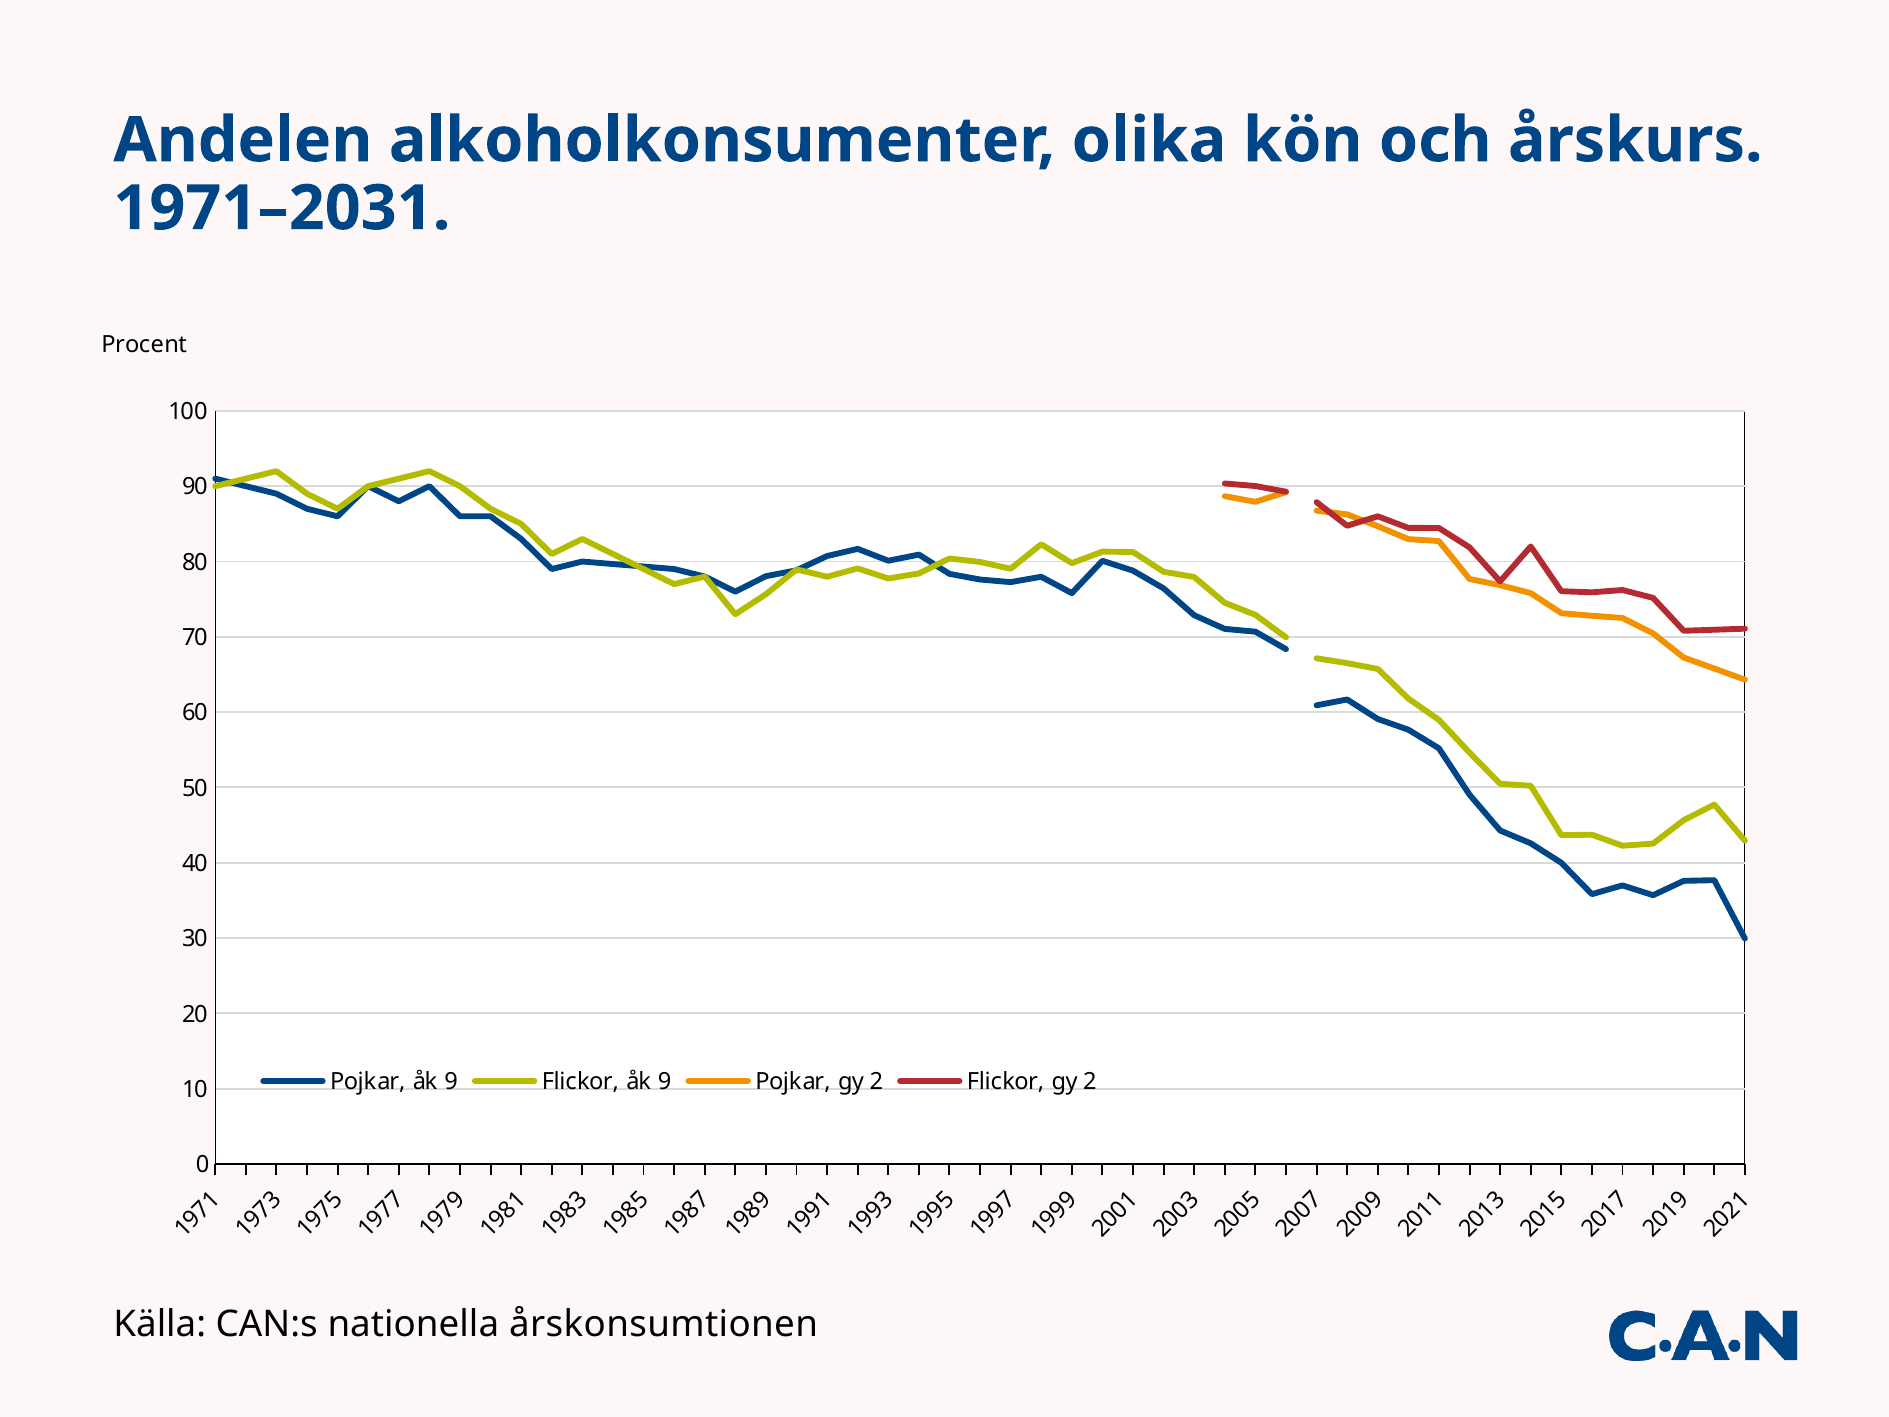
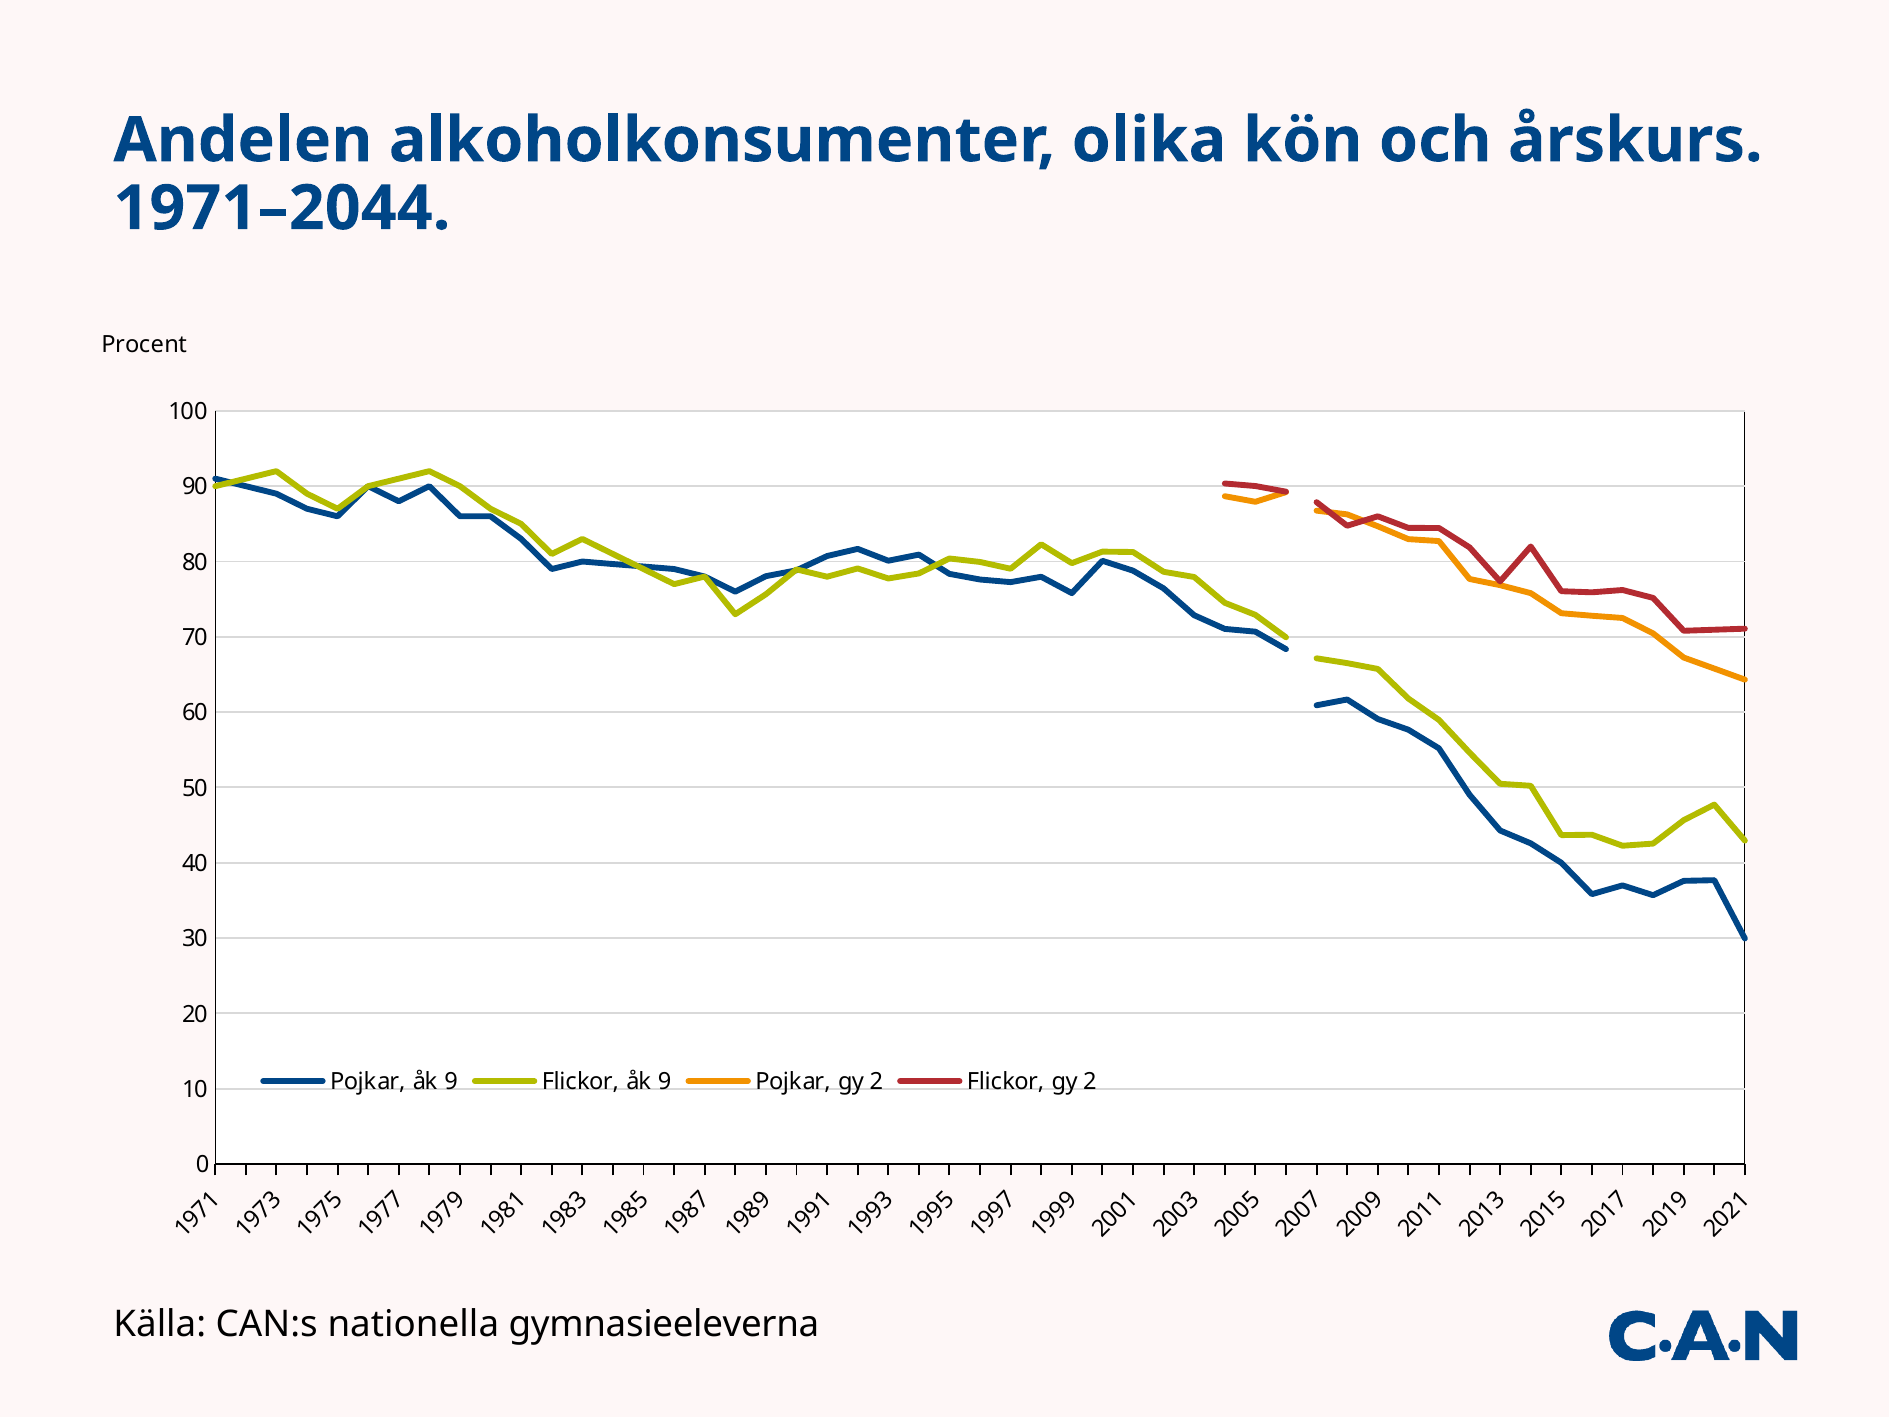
1971–2031: 1971–2031 -> 1971–2044 (282, 208)
årskonsumtionen: årskonsumtionen -> gymnasieeleverna (664, 1325)
